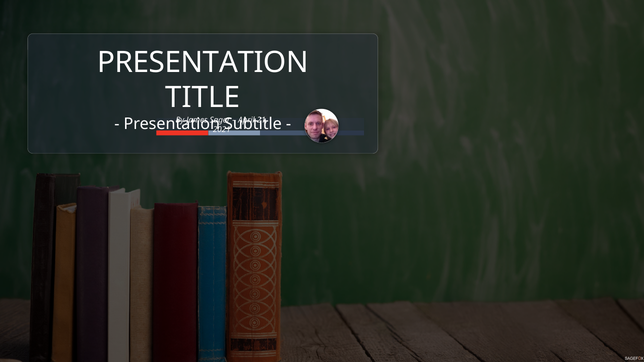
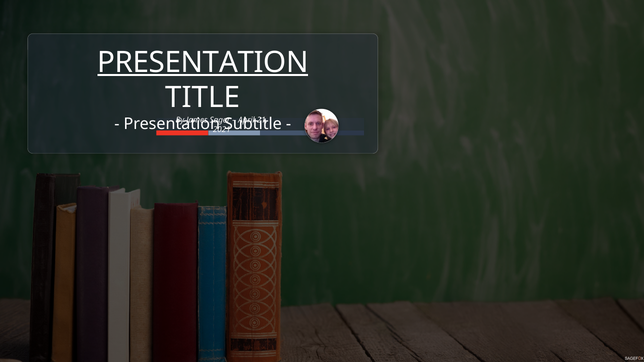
PRESENTATION underline: none -> present (203, 62)
